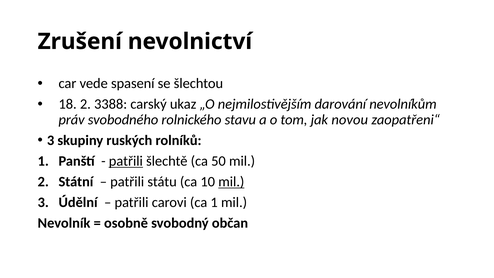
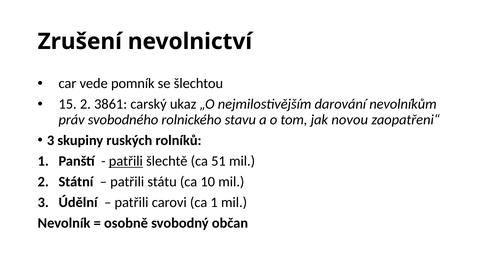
spasení: spasení -> pomník (133, 83)
18: 18 -> 15 (68, 104)
3388: 3388 -> 3861 (111, 104)
50: 50 -> 51 (218, 161)
mil underline: present -> none (231, 182)
